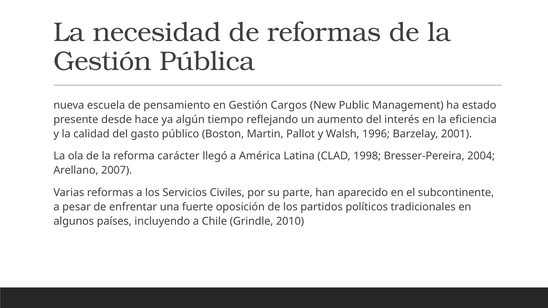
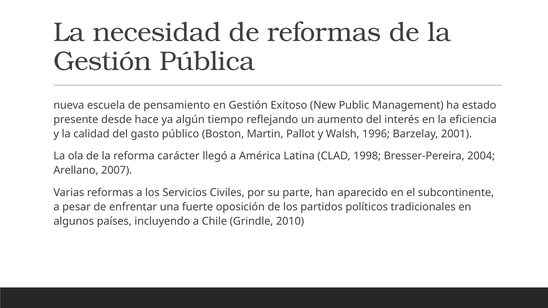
Cargos: Cargos -> Exitoso (289, 105)
